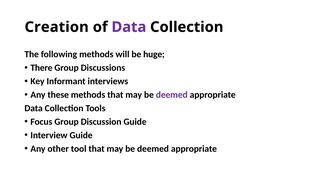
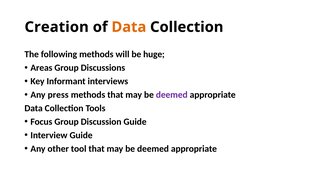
Data colour: purple -> orange (129, 27)
There: There -> Areas (41, 68)
these: these -> press (58, 95)
